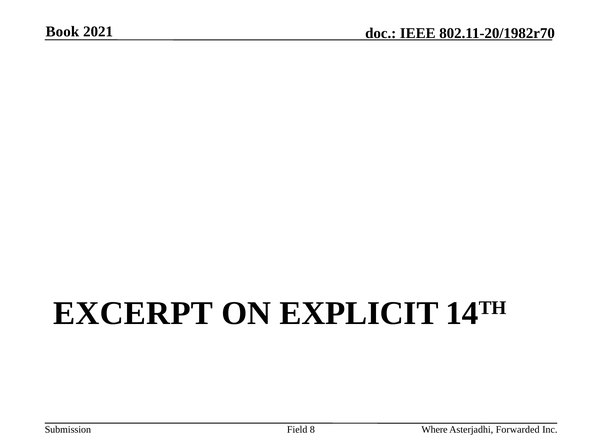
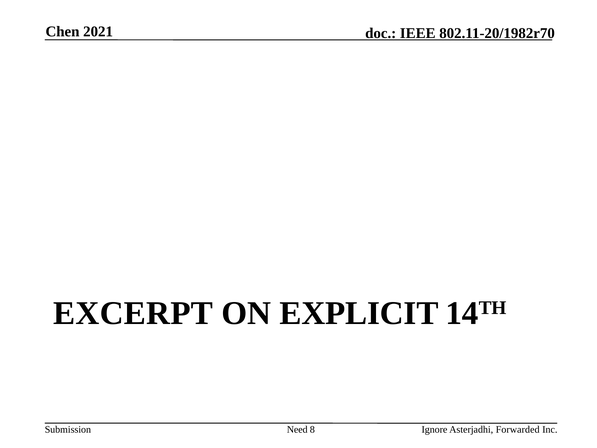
Book: Book -> Chen (62, 32)
Field: Field -> Need (297, 429)
Where: Where -> Ignore (434, 429)
